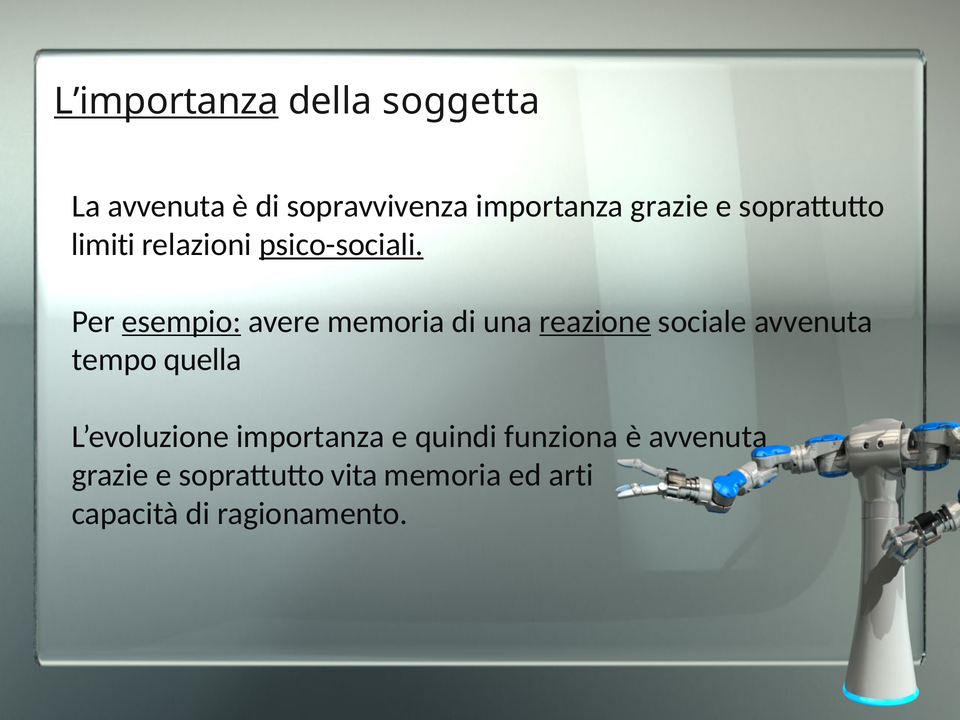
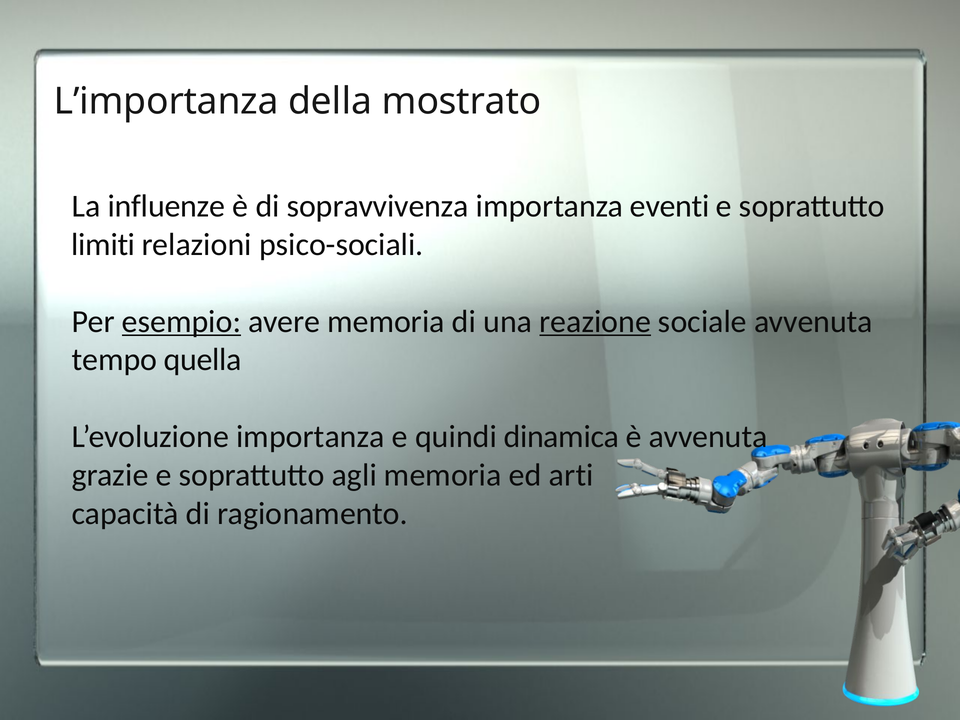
L’importanza underline: present -> none (166, 102)
soggetta: soggetta -> mostrato (462, 102)
La avvenuta: avvenuta -> influenze (166, 206)
importanza grazie: grazie -> eventi (670, 206)
psico-sociali underline: present -> none (341, 245)
funziona: funziona -> dinamica (561, 437)
vita: vita -> agli (354, 475)
